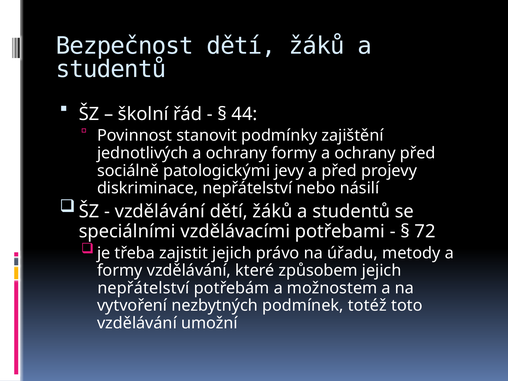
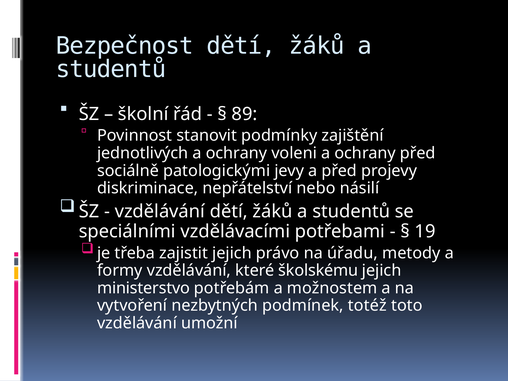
44: 44 -> 89 (245, 114)
ochrany formy: formy -> voleni (294, 153)
72: 72 -> 19 (425, 231)
způsobem: způsobem -> školskému (318, 271)
nepřátelství: nepřátelství -> ministerstvo (143, 288)
